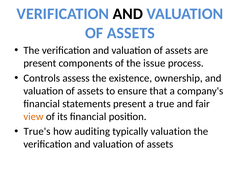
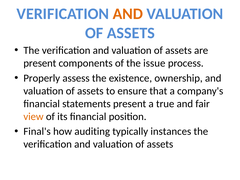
AND colour: black -> orange (128, 14)
Controls: Controls -> Properly (42, 78)
True's: True's -> Final's (37, 131)
typically valuation: valuation -> instances (171, 131)
